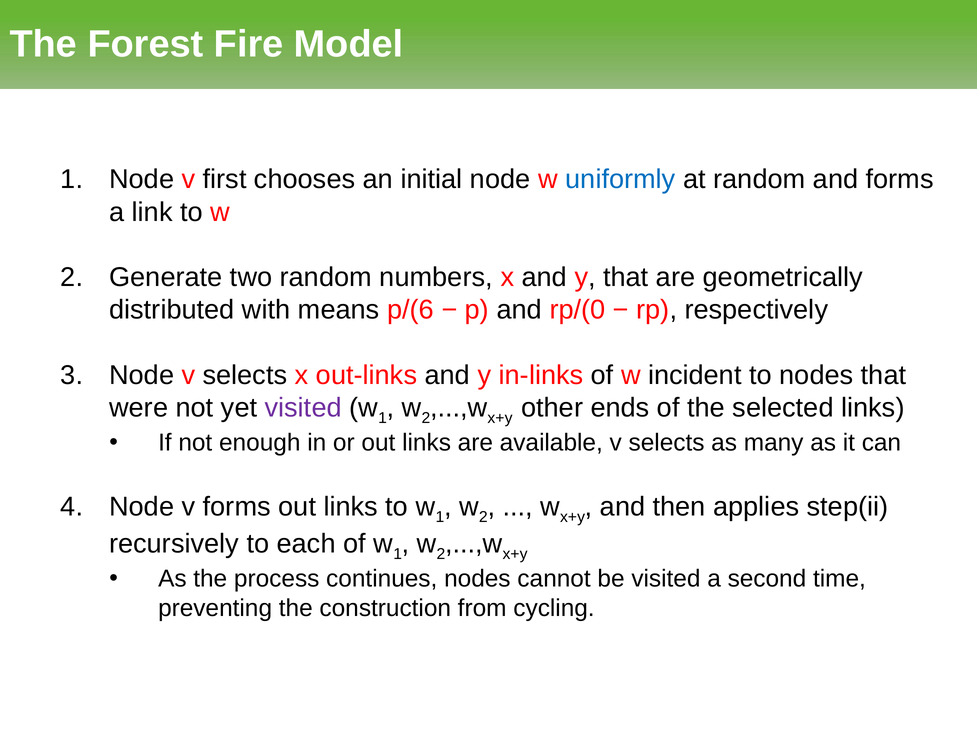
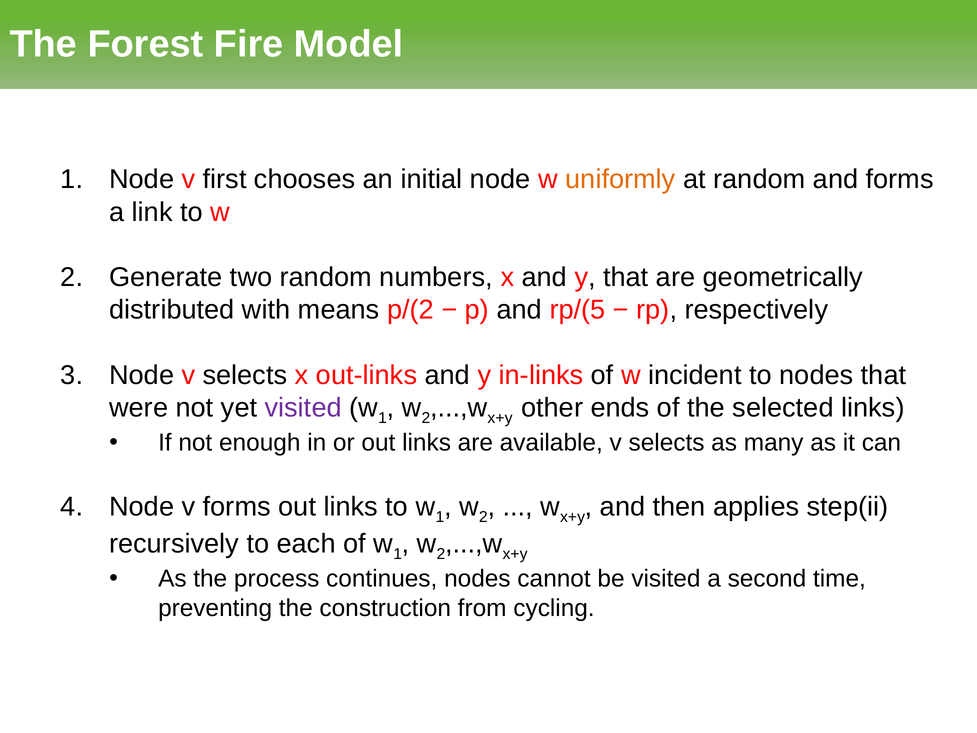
uniformly colour: blue -> orange (620, 179)
p/(6: p/(6 -> p/(2 (411, 310)
rp/(0: rp/(0 -> rp/(5 (577, 310)
